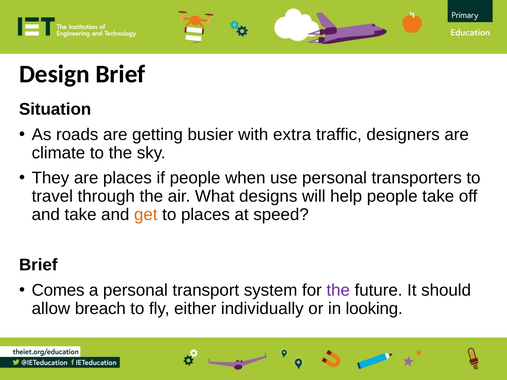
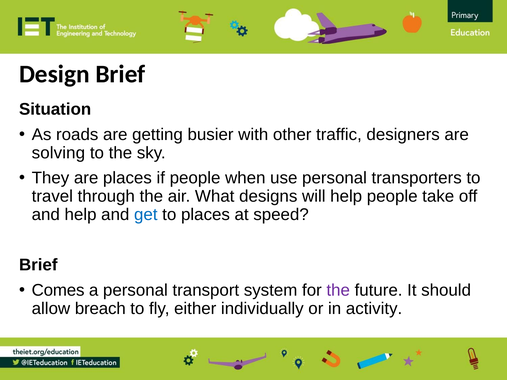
extra: extra -> other (292, 135)
climate: climate -> solving (58, 153)
and take: take -> help (81, 215)
get colour: orange -> blue (146, 215)
looking: looking -> activity (374, 309)
